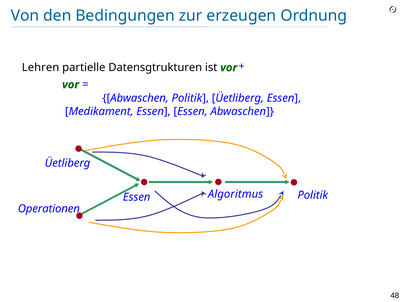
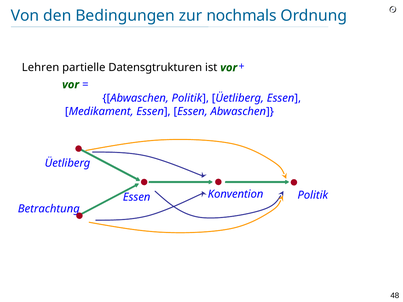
erzeugen: erzeugen -> nochmals (242, 16)
Algoritmus: Algoritmus -> Konvention (236, 194)
Operationen: Operationen -> Betrachtung (49, 209)
